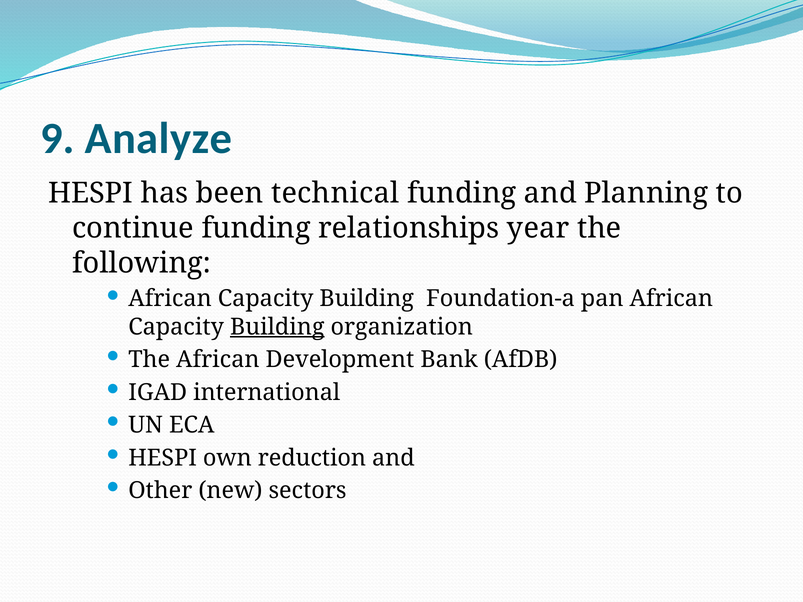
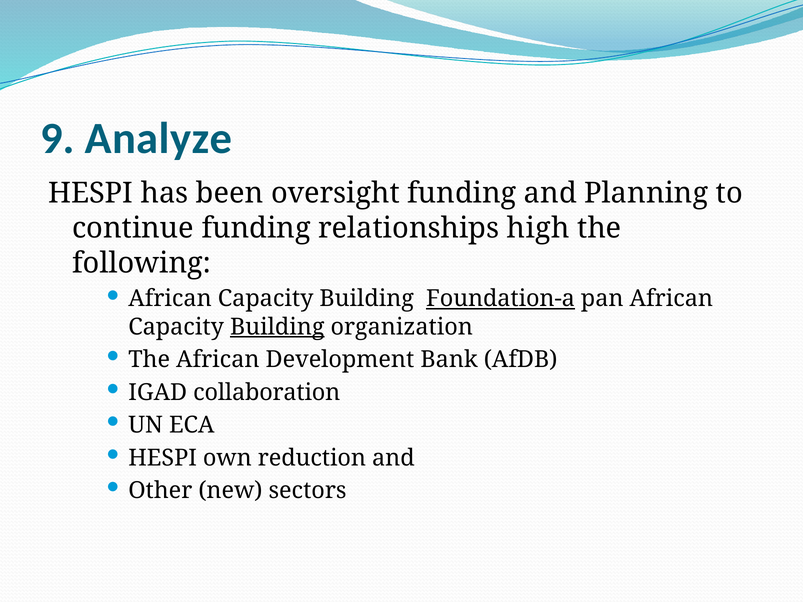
technical: technical -> oversight (335, 193)
year: year -> high (538, 228)
Foundation-a underline: none -> present (500, 299)
international: international -> collaboration (267, 393)
